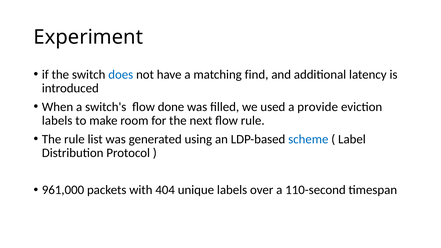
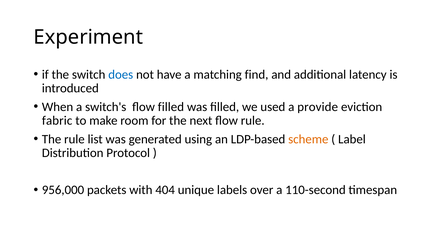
flow done: done -> filled (171, 107)
labels: labels -> fabric (57, 121)
scheme colour: blue -> orange (308, 139)
961,000: 961,000 -> 956,000 (63, 190)
